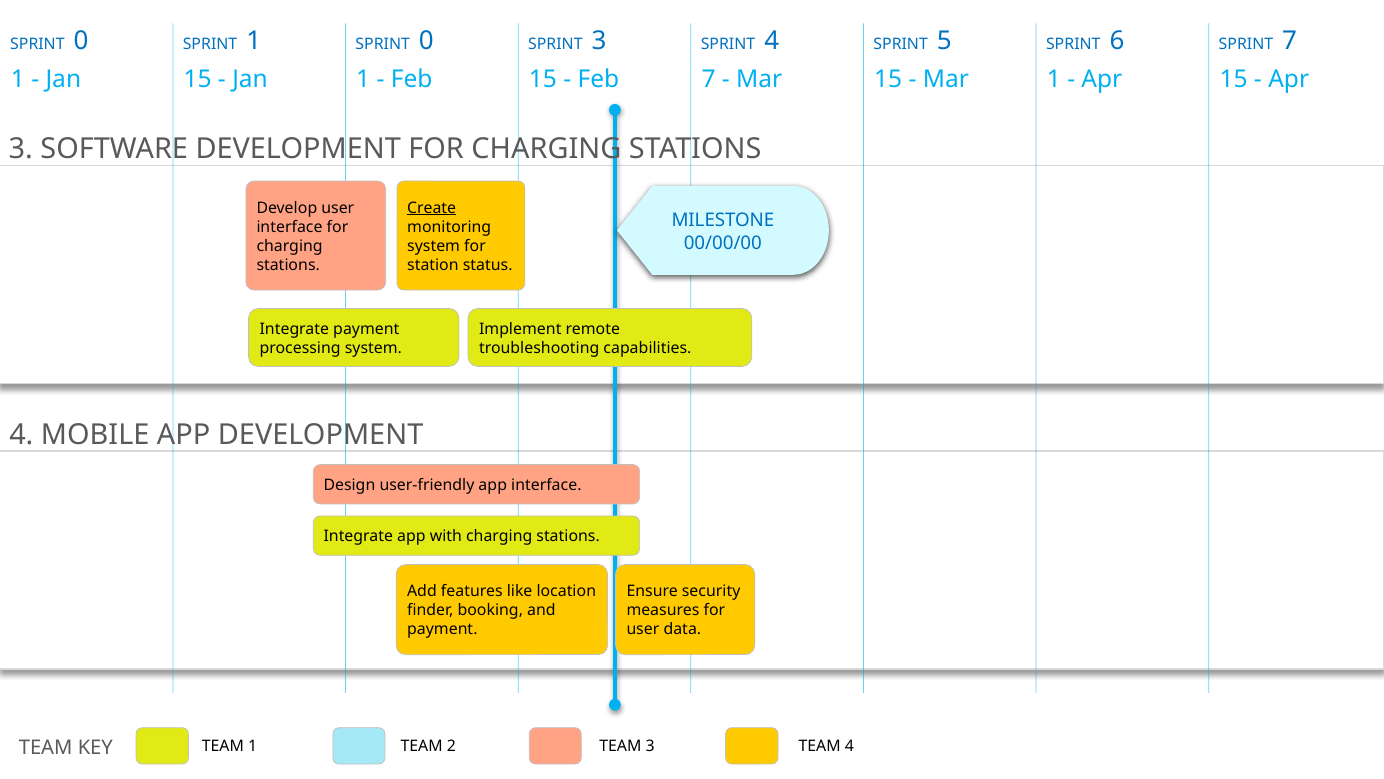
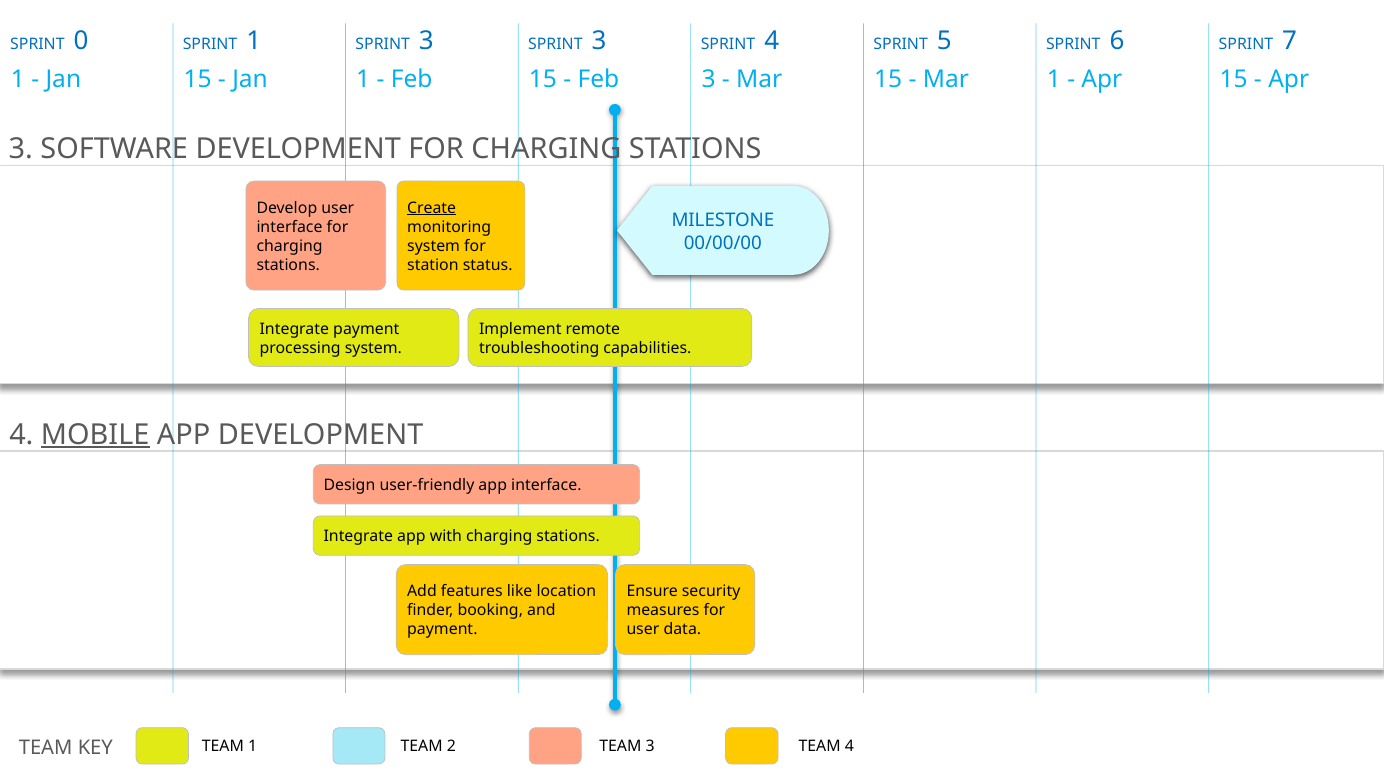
1 SPRINT 0: 0 -> 3 (426, 41)
Feb 7: 7 -> 3 (709, 80)
MOBILE underline: none -> present (95, 435)
